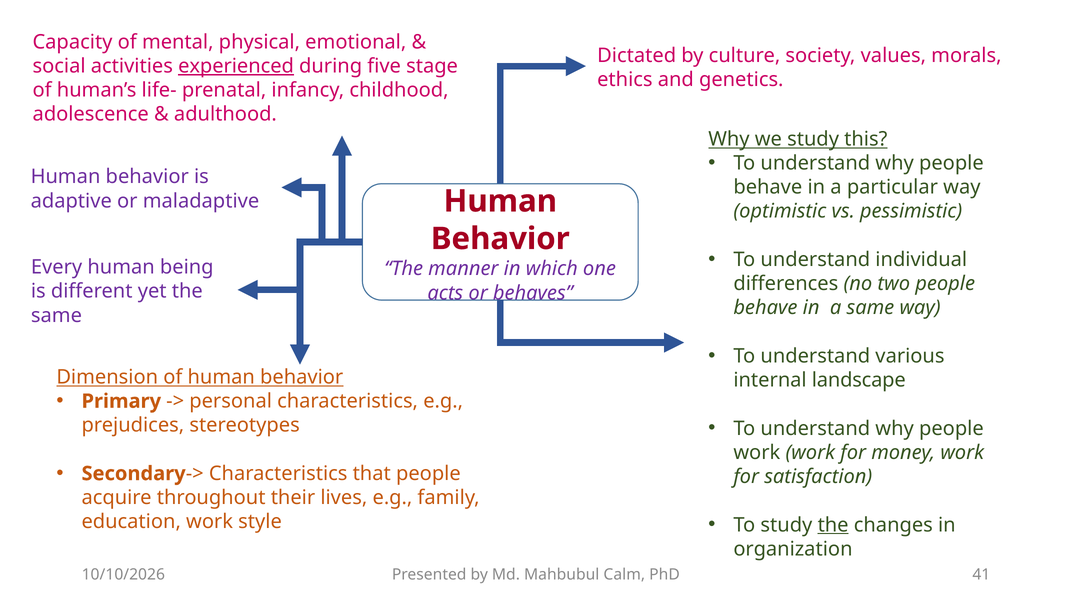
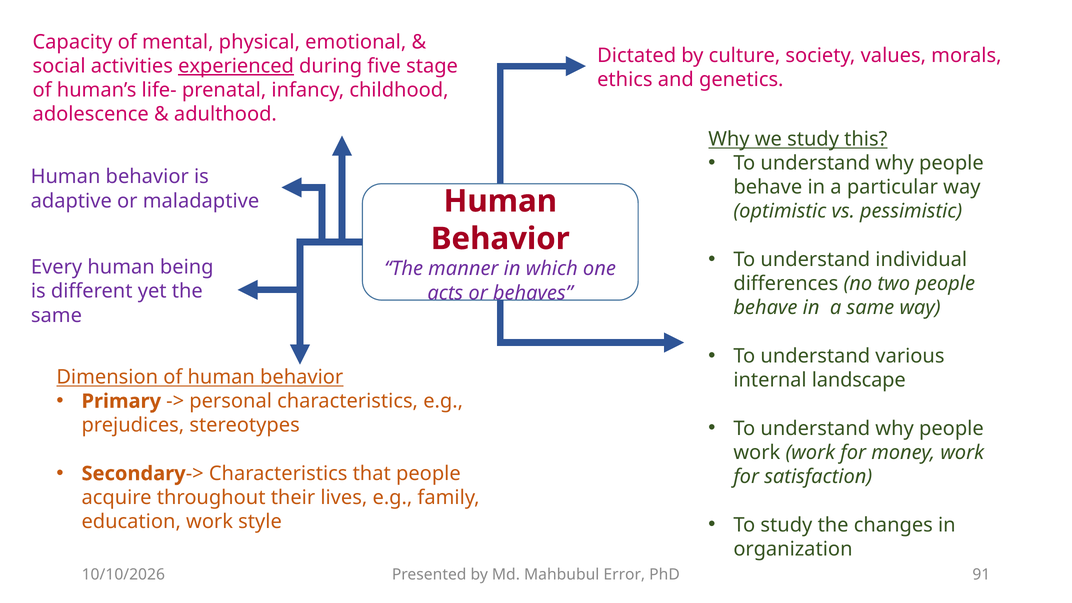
the underline: present -> none (833, 525)
Calm: Calm -> Error (624, 575)
41: 41 -> 91 (981, 575)
